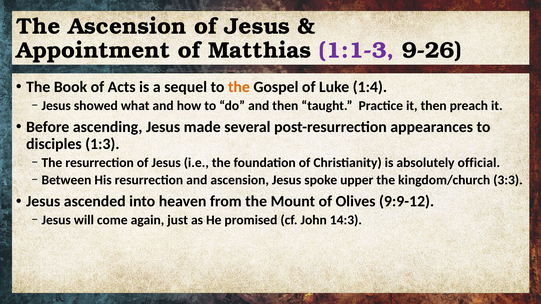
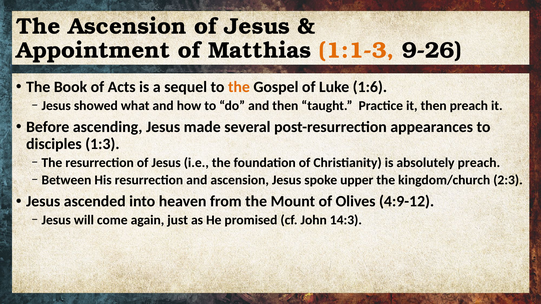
1:1-3 colour: purple -> orange (357, 51)
1:4: 1:4 -> 1:6 (370, 87)
absolutely official: official -> preach (479, 163)
3:3: 3:3 -> 2:3 (508, 180)
9:9-12: 9:9-12 -> 4:9-12 (407, 202)
